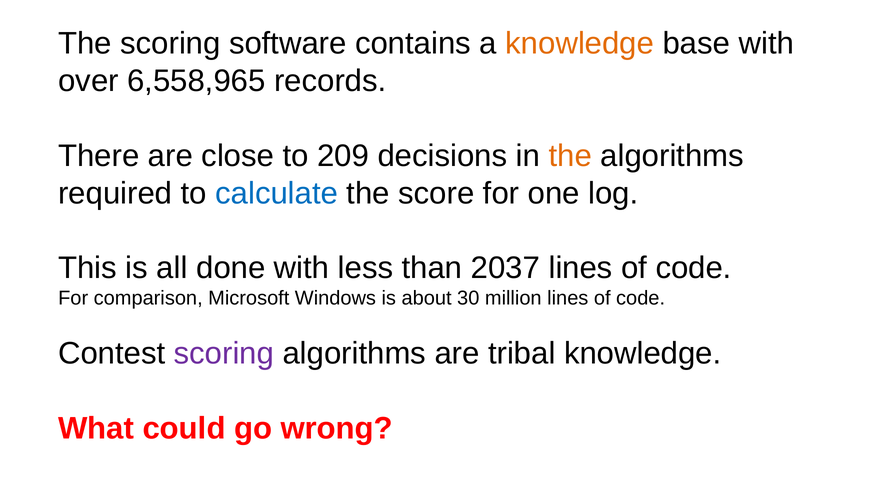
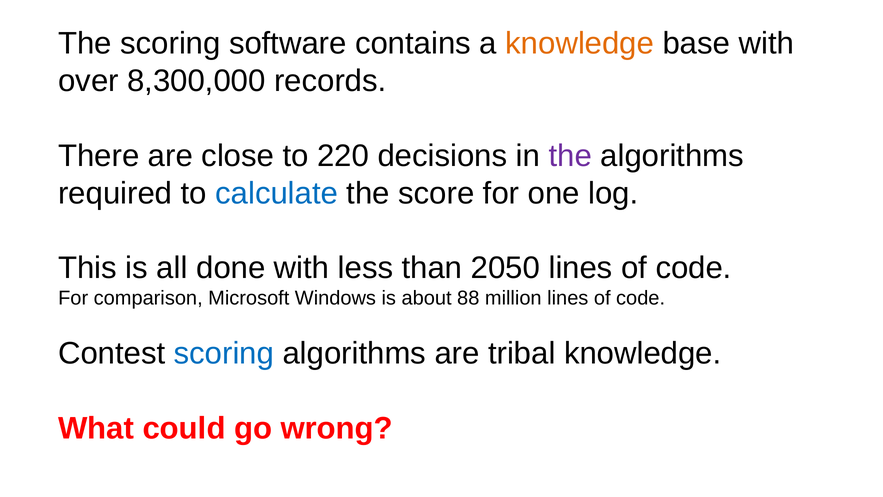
6,558,965: 6,558,965 -> 8,300,000 (196, 81)
209: 209 -> 220 (343, 156)
the colour: orange -> purple (570, 156)
2037: 2037 -> 2050 (505, 268)
30: 30 -> 88 (468, 298)
scoring colour: purple -> blue (224, 353)
